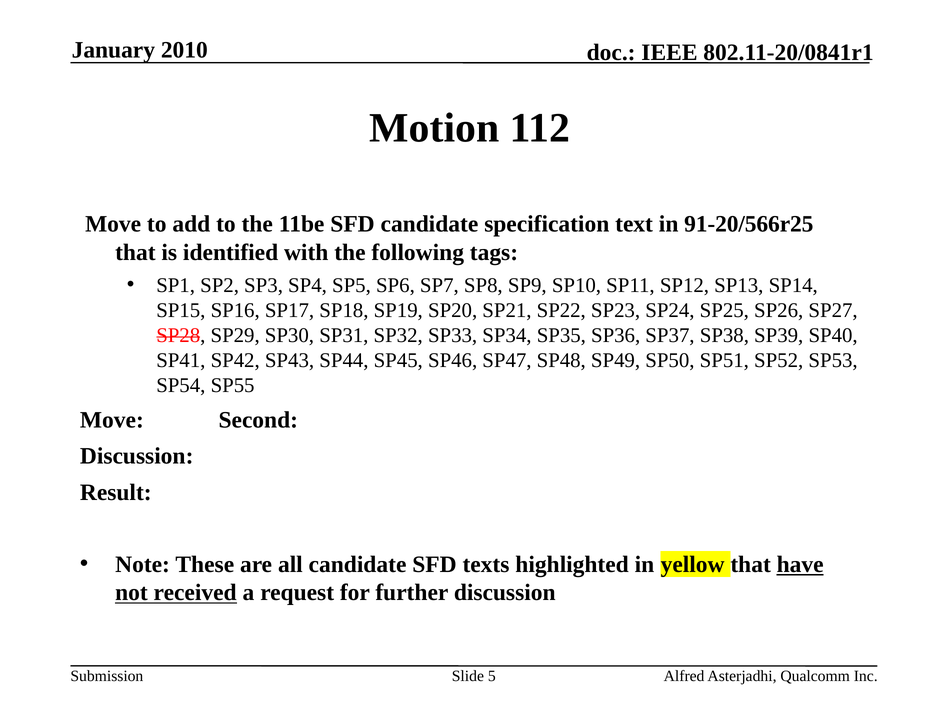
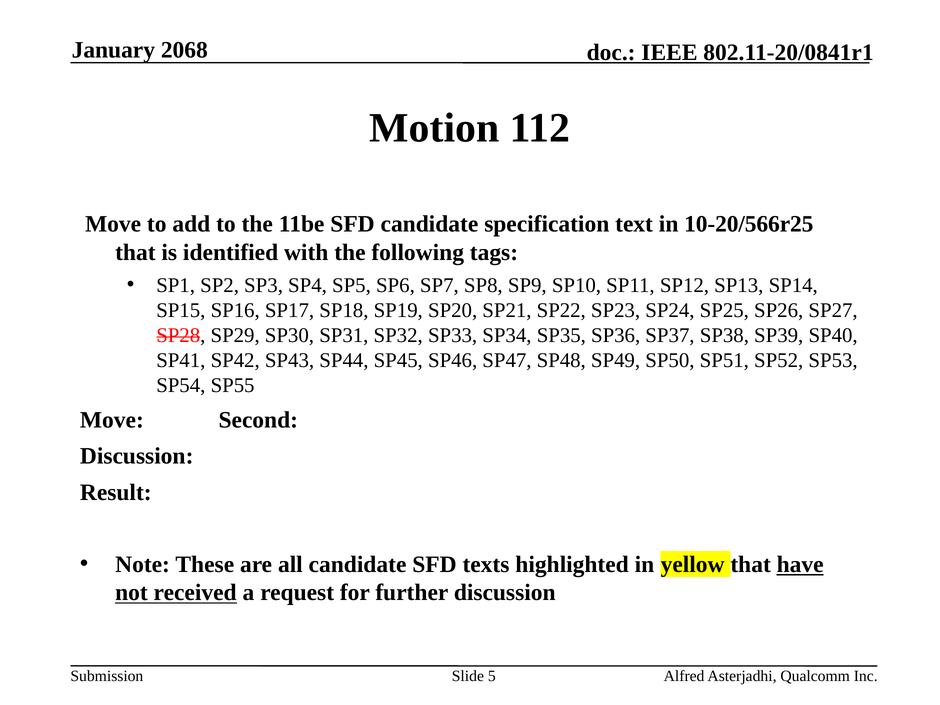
2010: 2010 -> 2068 (184, 50)
91-20/566r25: 91-20/566r25 -> 10-20/566r25 (749, 224)
